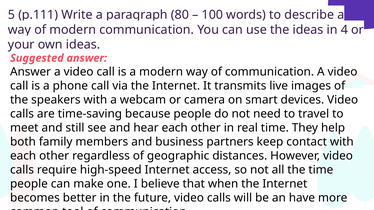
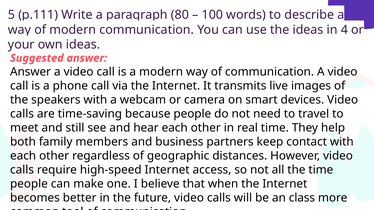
have: have -> class (302, 198)
